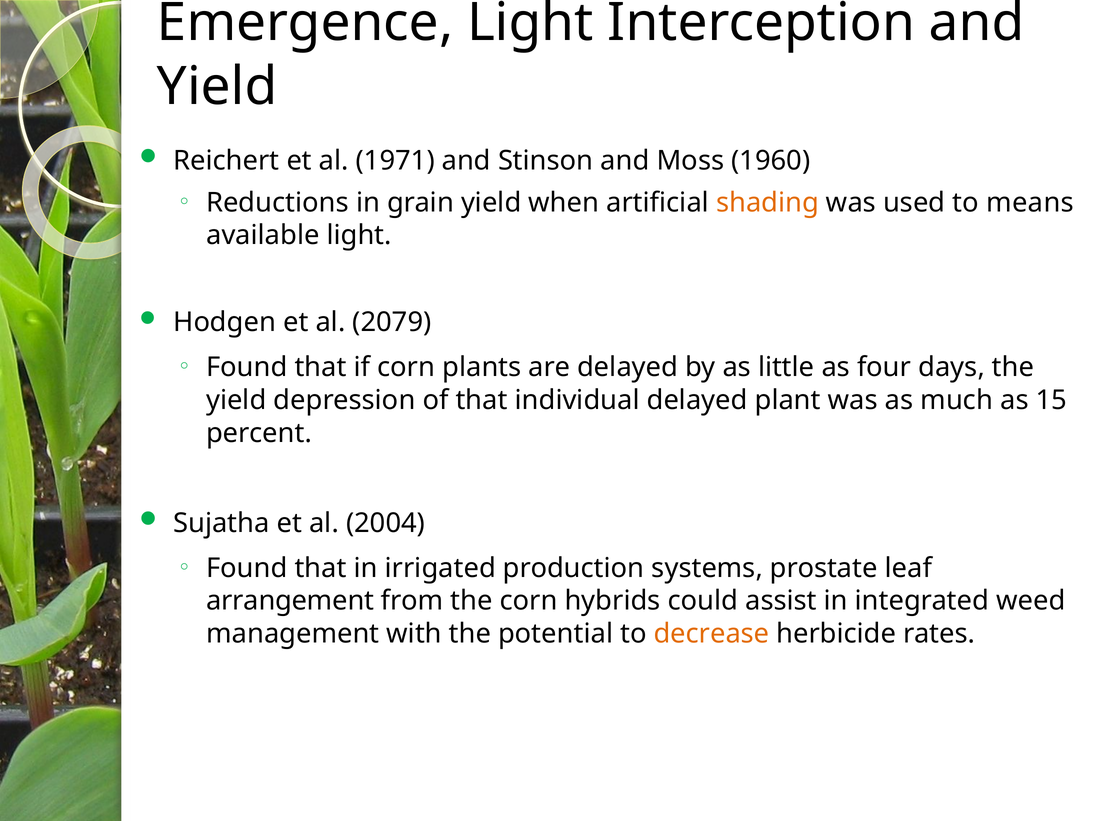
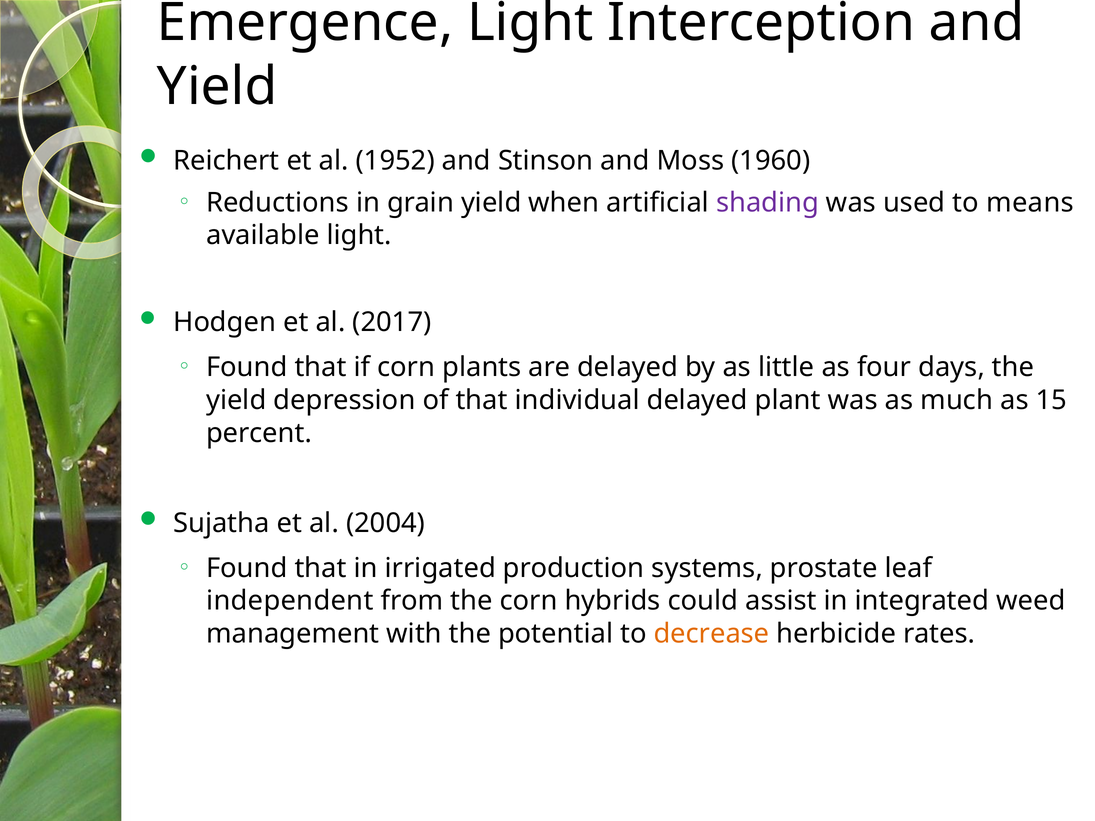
1971: 1971 -> 1952 (395, 161)
shading colour: orange -> purple (767, 203)
2079: 2079 -> 2017 (392, 323)
arrangement: arrangement -> independent (290, 601)
